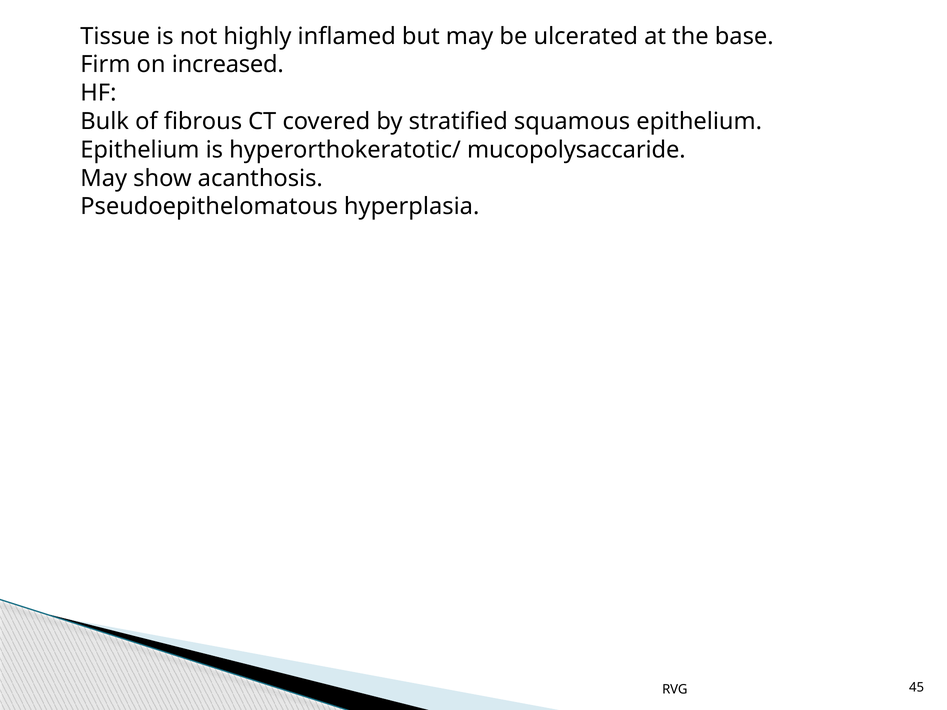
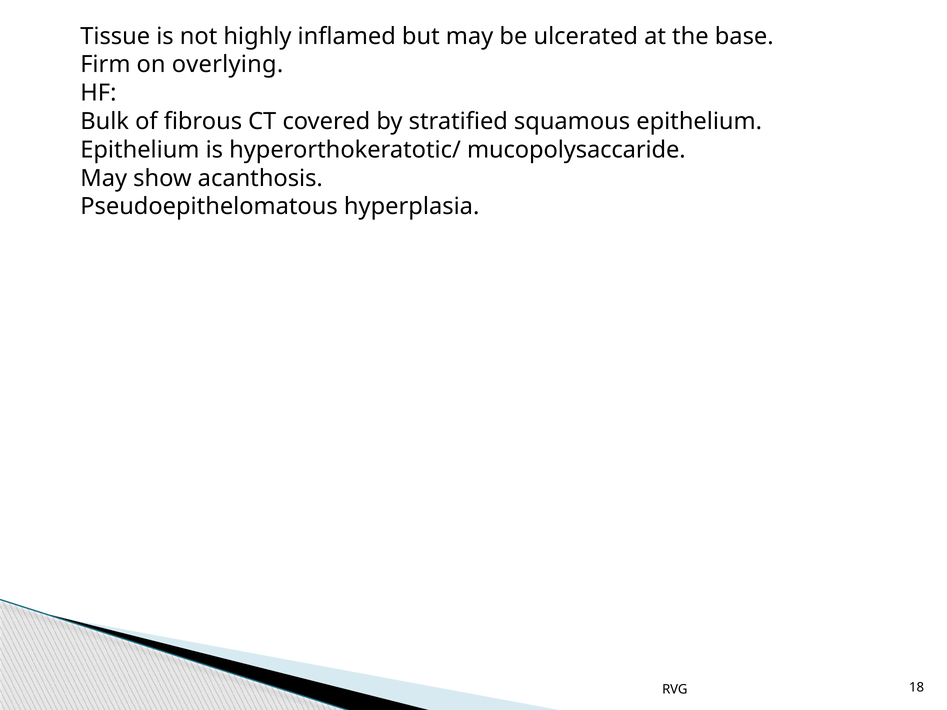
increased: increased -> overlying (228, 65)
45: 45 -> 18 (917, 688)
